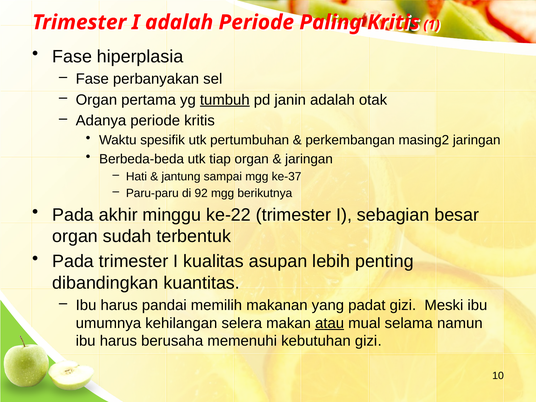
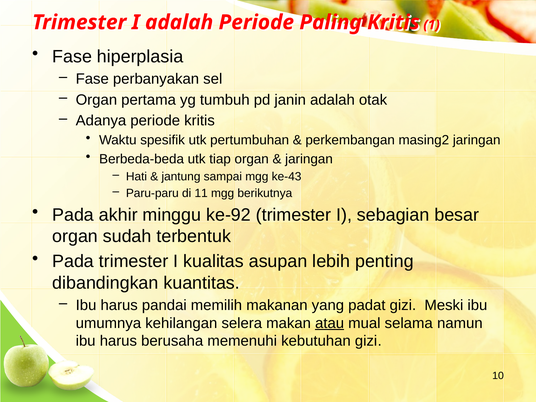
tumbuh underline: present -> none (225, 100)
ke-37: ke-37 -> ke-43 (287, 176)
92: 92 -> 11 (201, 193)
ke-22: ke-22 -> ke-92 (228, 215)
